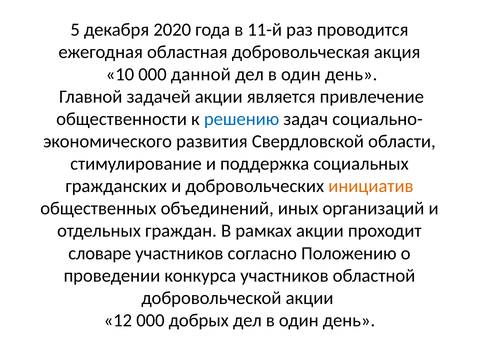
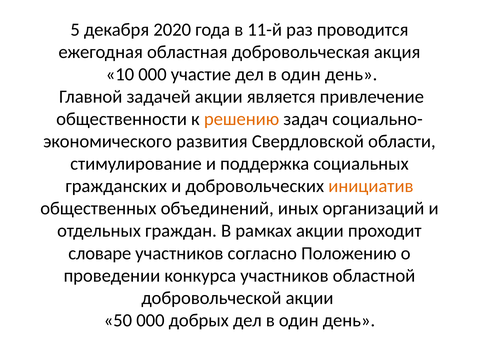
данной: данной -> участие (201, 74)
решению colour: blue -> orange (242, 119)
12: 12 -> 50 (118, 320)
